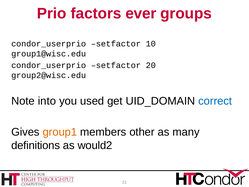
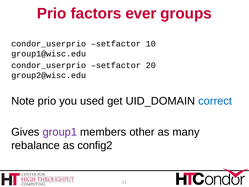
Note into: into -> prio (47, 101)
group1 colour: orange -> purple (60, 132)
definitions: definitions -> rebalance (36, 145)
would2: would2 -> config2 (95, 145)
